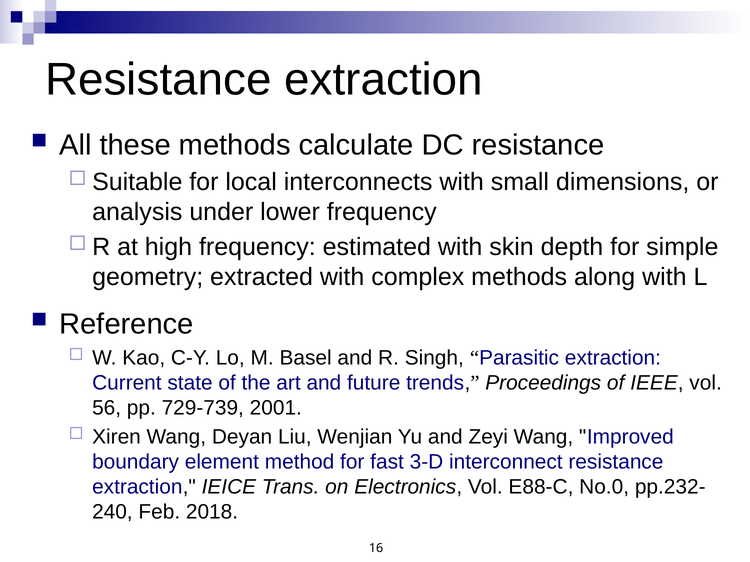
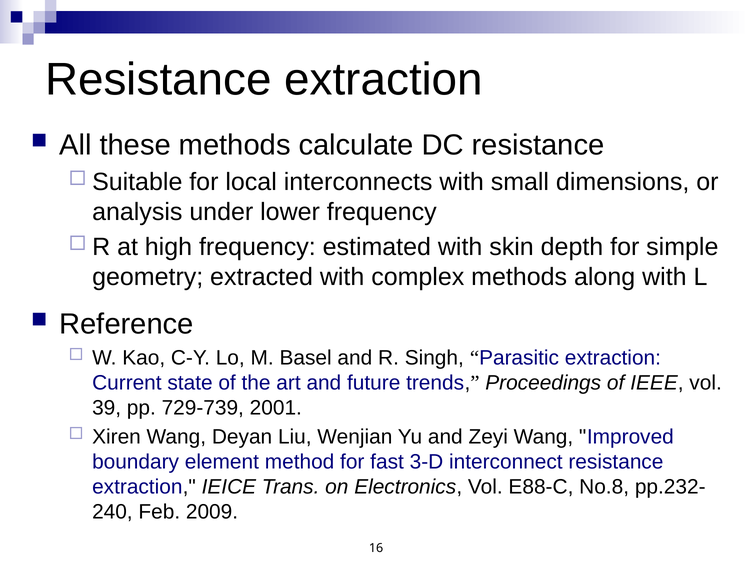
56: 56 -> 39 (107, 408)
No.0: No.0 -> No.8 (604, 487)
2018: 2018 -> 2009 (212, 512)
